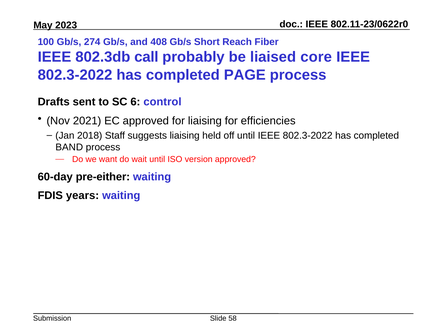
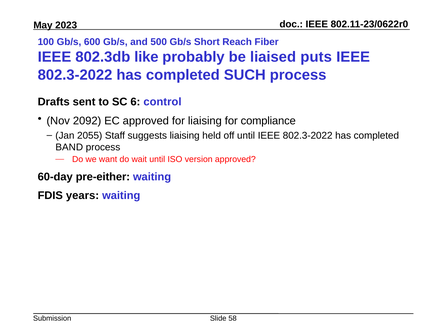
274: 274 -> 600 (92, 42)
408: 408 -> 500 (159, 42)
call: call -> like (146, 57)
core: core -> puts (316, 57)
PAGE: PAGE -> SUCH (245, 75)
2021: 2021 -> 2092 (87, 121)
efficiencies: efficiencies -> compliance (268, 121)
2018: 2018 -> 2055 (90, 136)
